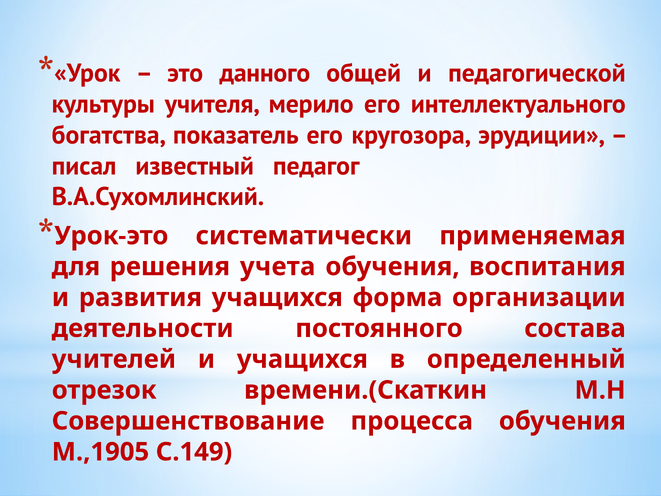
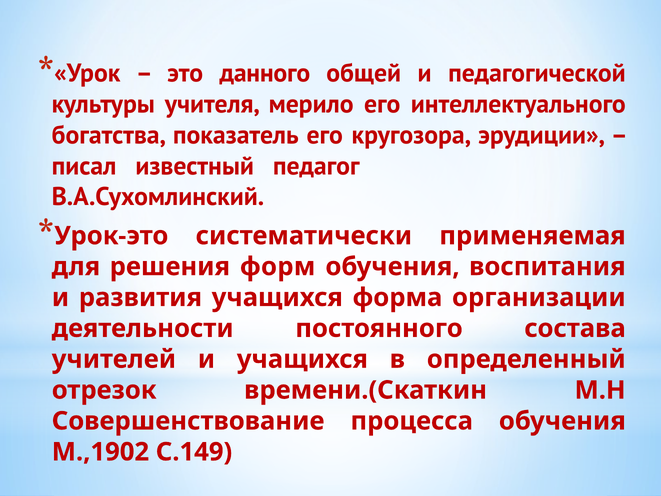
учета: учета -> форм (278, 267)
М.,1905: М.,1905 -> М.,1902 (100, 452)
